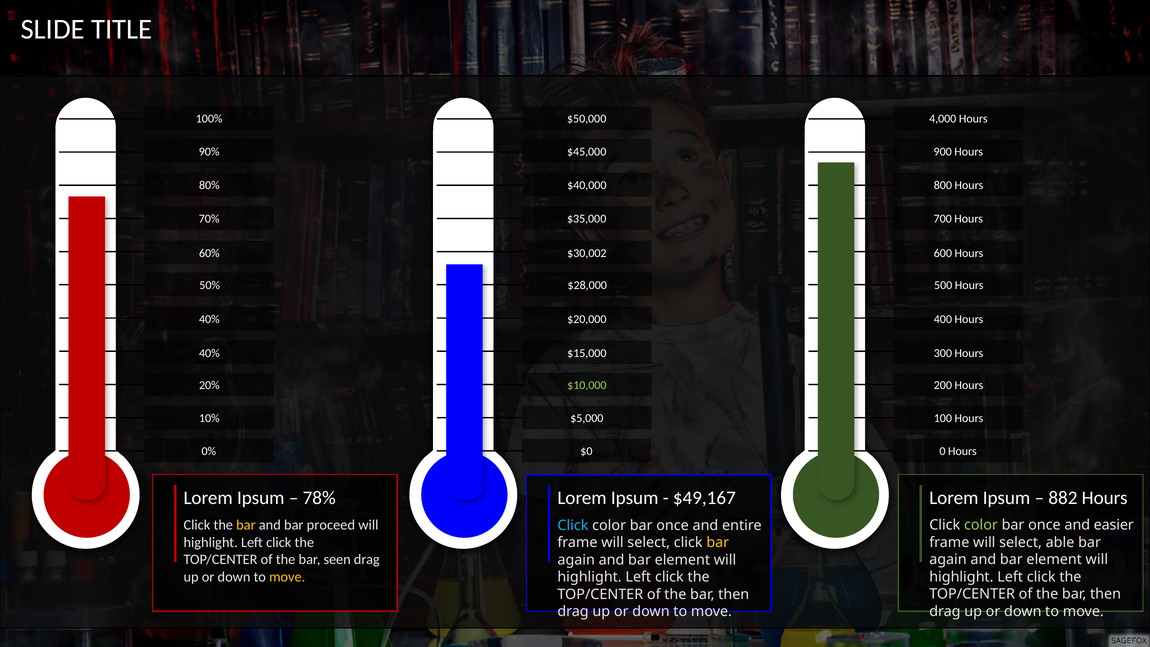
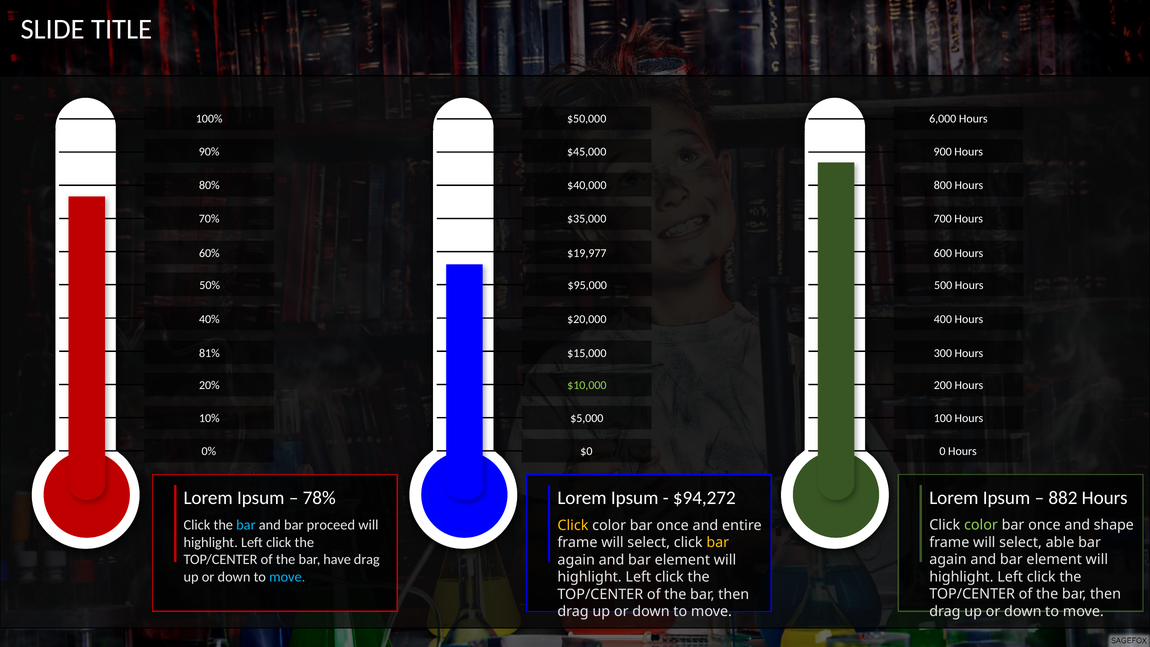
4,000: 4,000 -> 6,000 (943, 119)
$30,002: $30,002 -> $19,977 (587, 253)
$28,000: $28,000 -> $95,000 (587, 285)
40%: 40% -> 81% (209, 353)
$49,167: $49,167 -> $94,272 (704, 498)
bar colour: yellow -> light blue (246, 525)
easier: easier -> shape (1114, 525)
Click colour: light blue -> yellow (573, 525)
seen: seen -> have (337, 560)
move colour: yellow -> light blue (287, 577)
